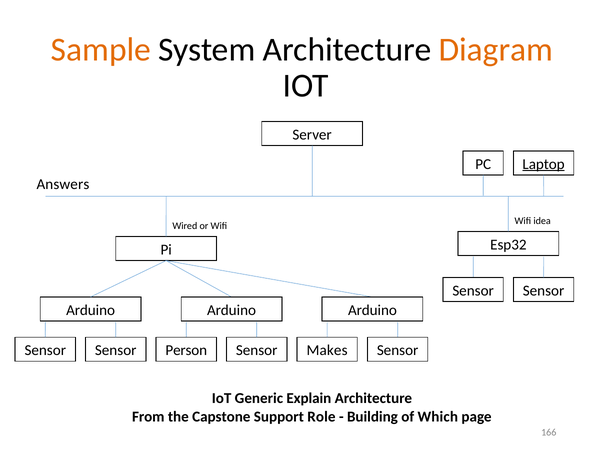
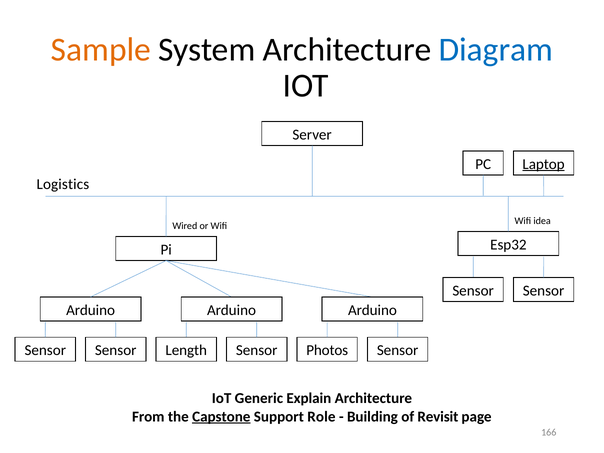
Diagram colour: orange -> blue (496, 50)
Answers: Answers -> Logistics (63, 184)
Person: Person -> Length (186, 350)
Makes: Makes -> Photos (327, 350)
Capstone underline: none -> present (221, 417)
Which: Which -> Revisit (438, 417)
